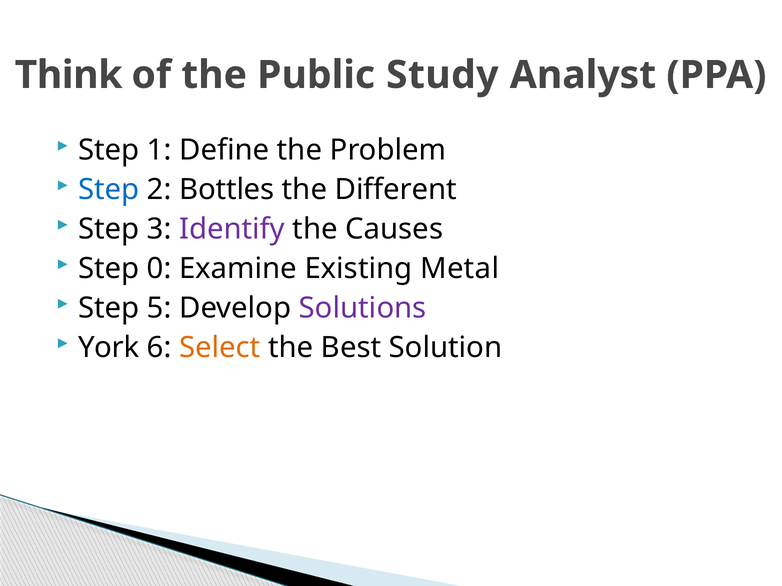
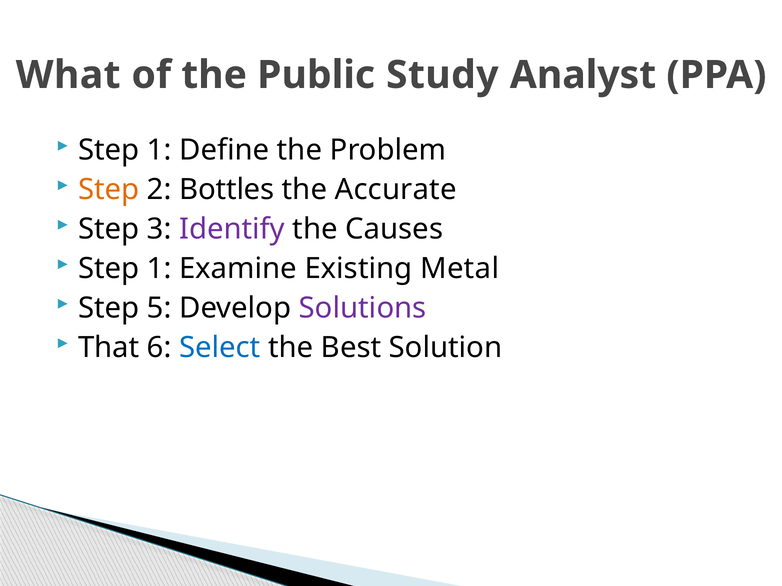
Think: Think -> What (68, 75)
Step colour: blue -> orange (109, 190)
Different: Different -> Accurate (396, 190)
0: 0 -> 1 (159, 269)
York: York -> That (109, 348)
Select colour: orange -> blue (220, 348)
